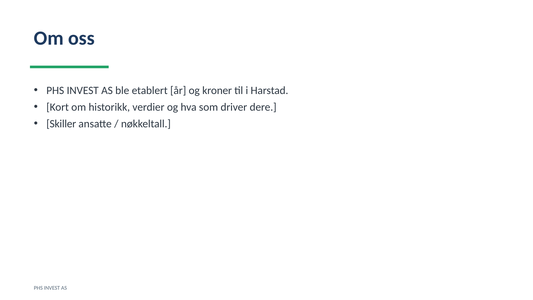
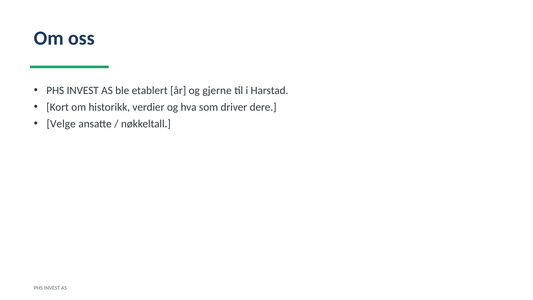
kroner: kroner -> gjerne (217, 90)
Skiller: Skiller -> Velge (61, 124)
